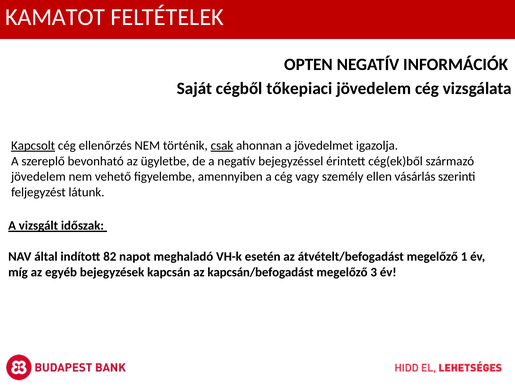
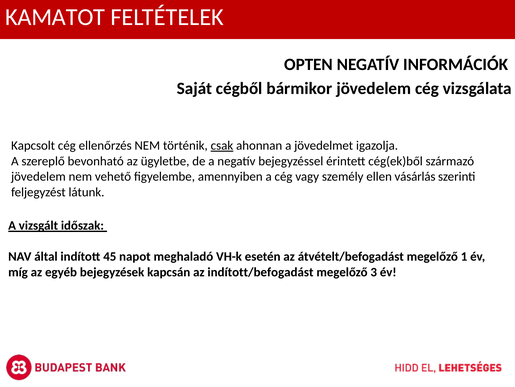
tőkepiaci: tőkepiaci -> bármikor (299, 88)
Kapcsolt underline: present -> none (33, 145)
82: 82 -> 45 (110, 256)
kapcsán/befogadást: kapcsán/befogadást -> indított/befogadást (260, 272)
